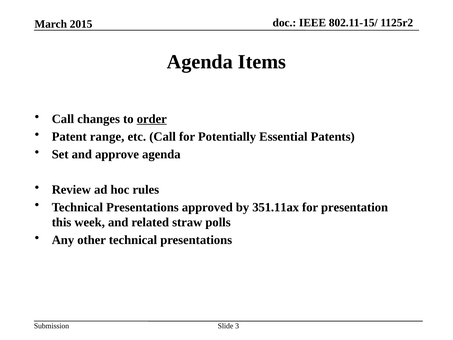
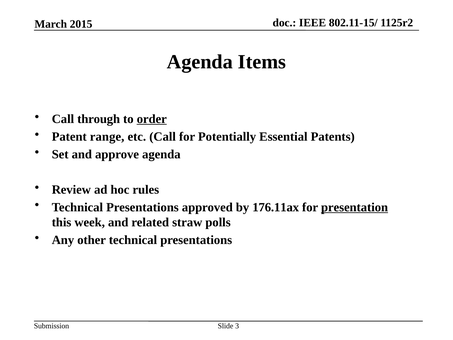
changes: changes -> through (99, 119)
351.11ax: 351.11ax -> 176.11ax (276, 207)
presentation underline: none -> present (355, 207)
